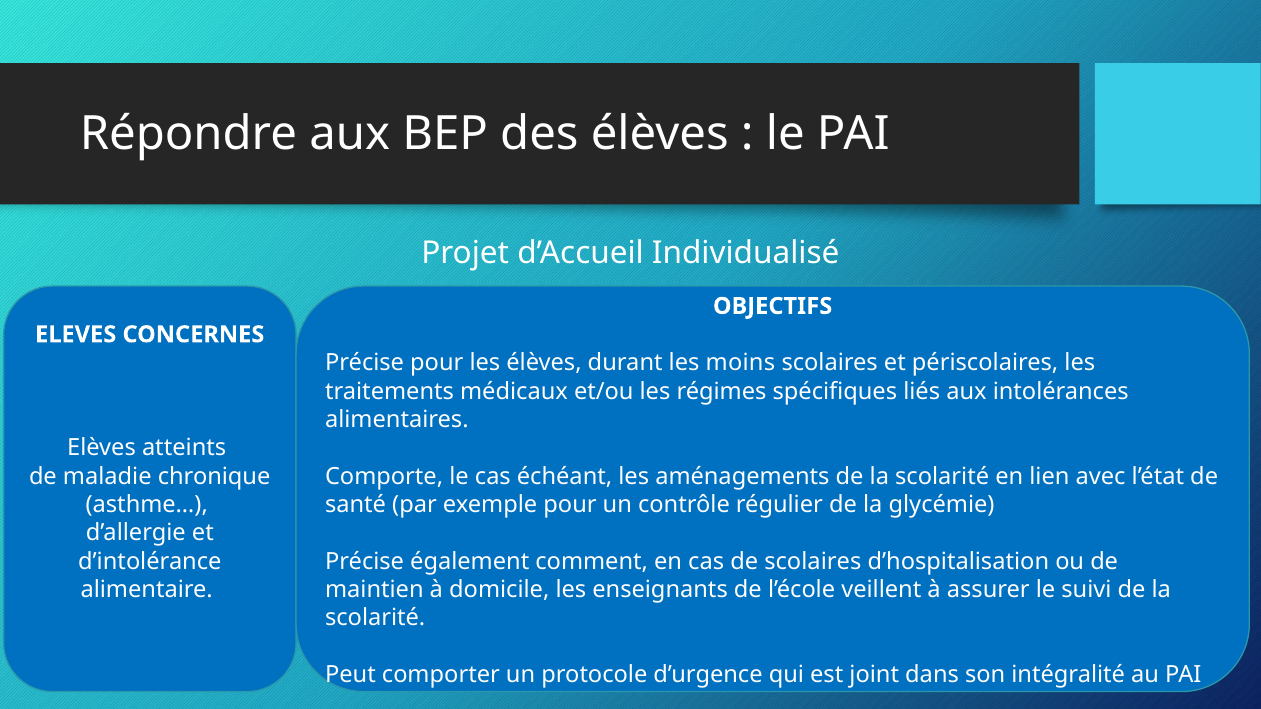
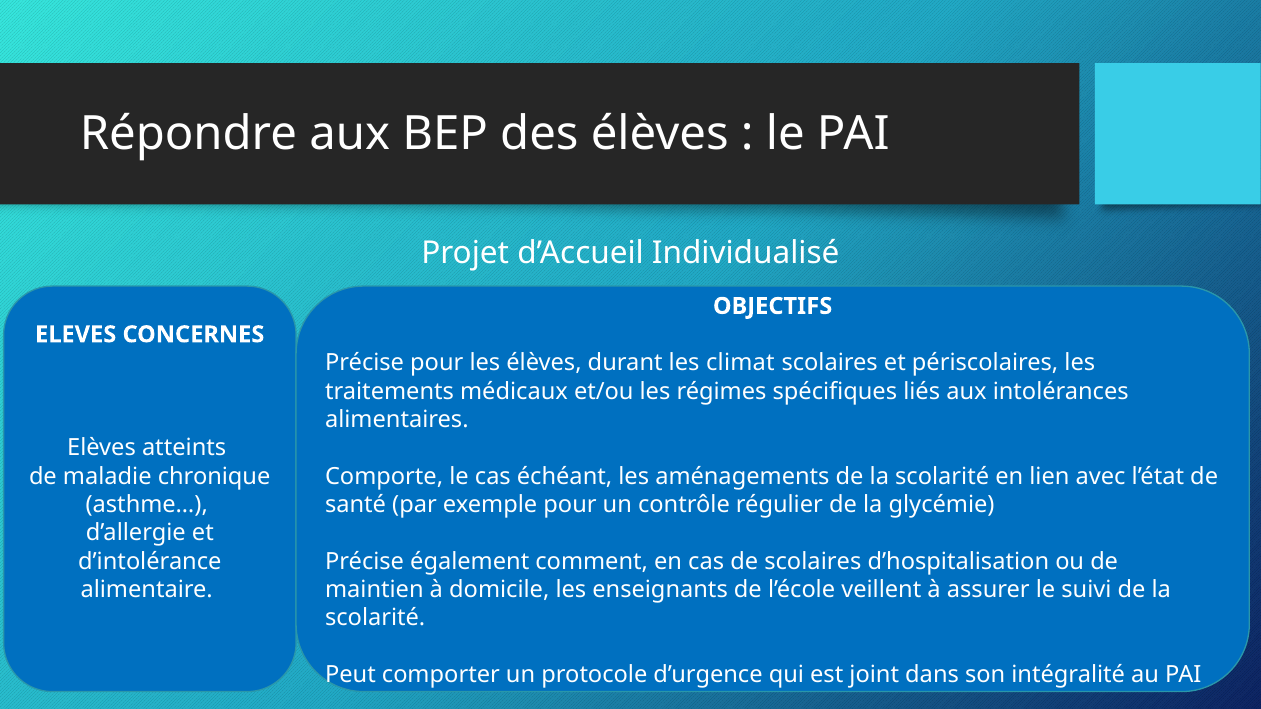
moins: moins -> climat (740, 363)
